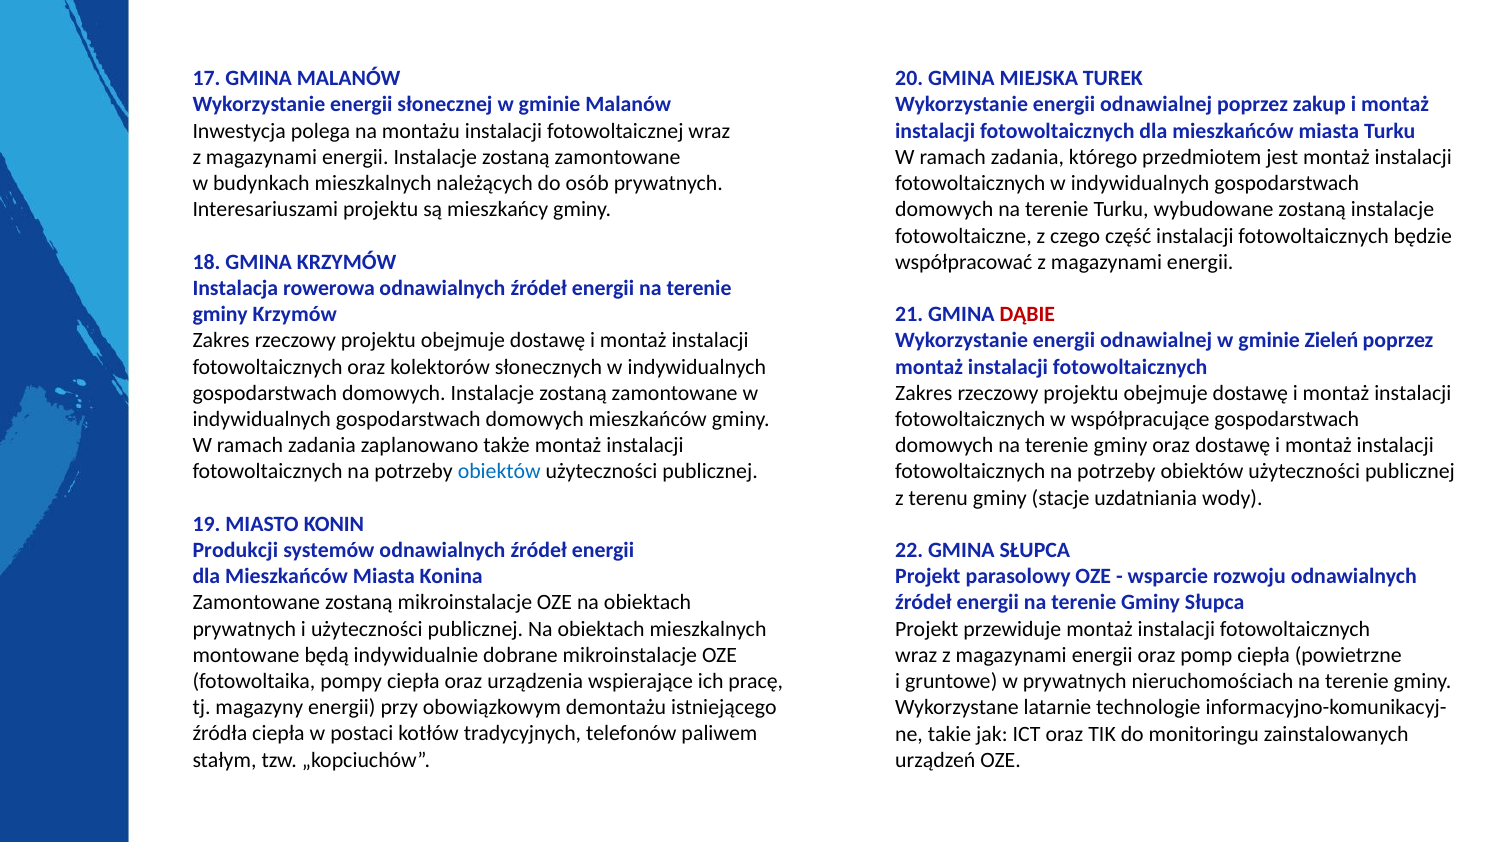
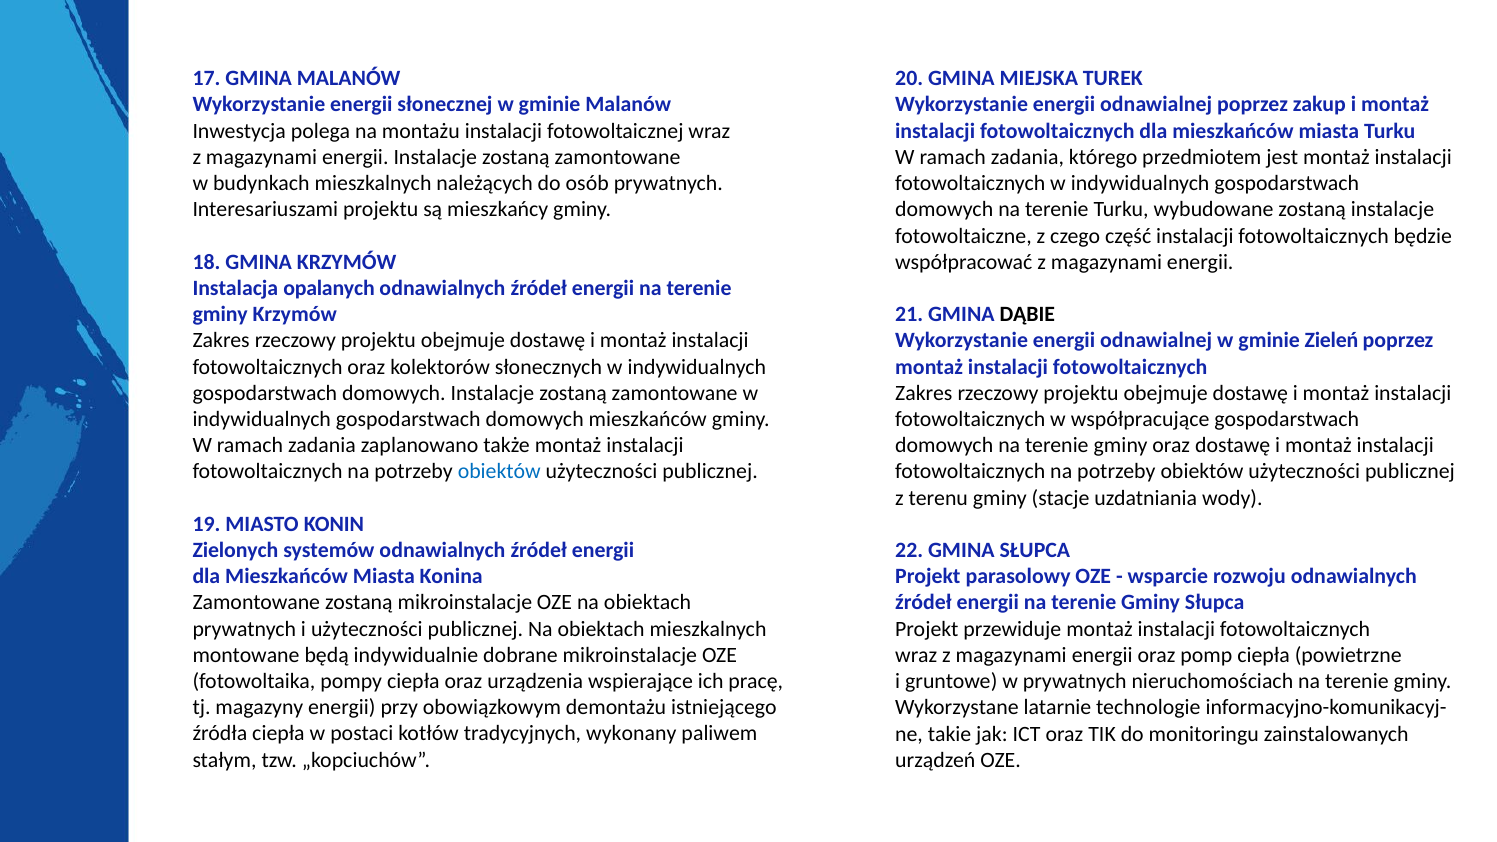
rowerowa: rowerowa -> opalanych (329, 288)
DĄBIE colour: red -> black (1027, 314)
Produkcji: Produkcji -> Zielonych (235, 550)
telefonów: telefonów -> wykonany (631, 734)
